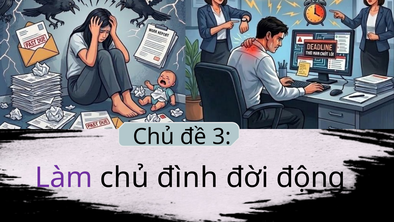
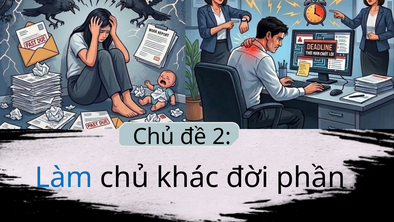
3: 3 -> 2 (222, 136)
Làm colour: purple -> blue (64, 177)
đình: đình -> khác (188, 177)
động: động -> phần (311, 177)
